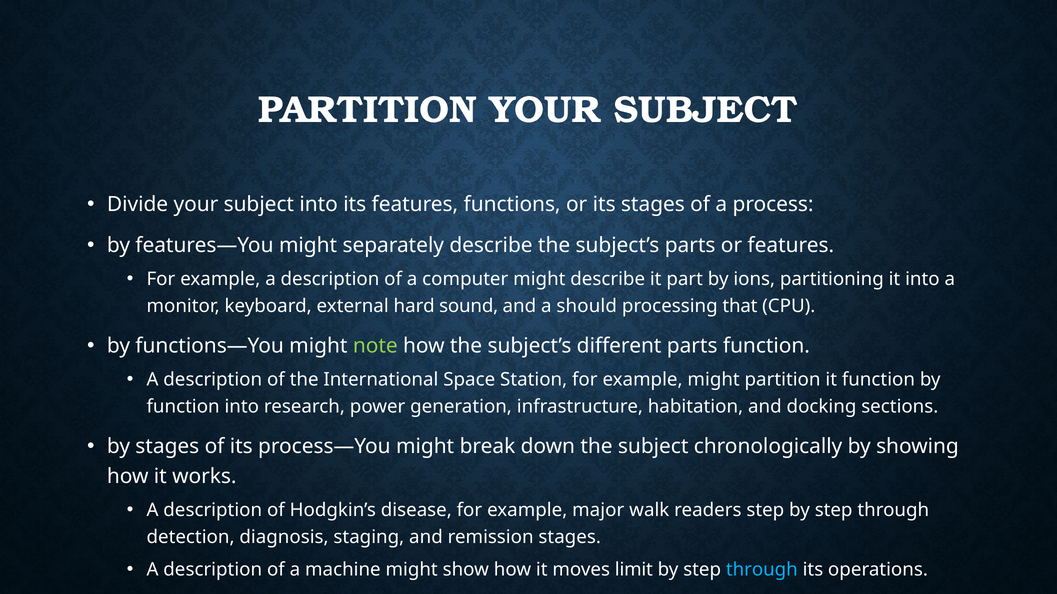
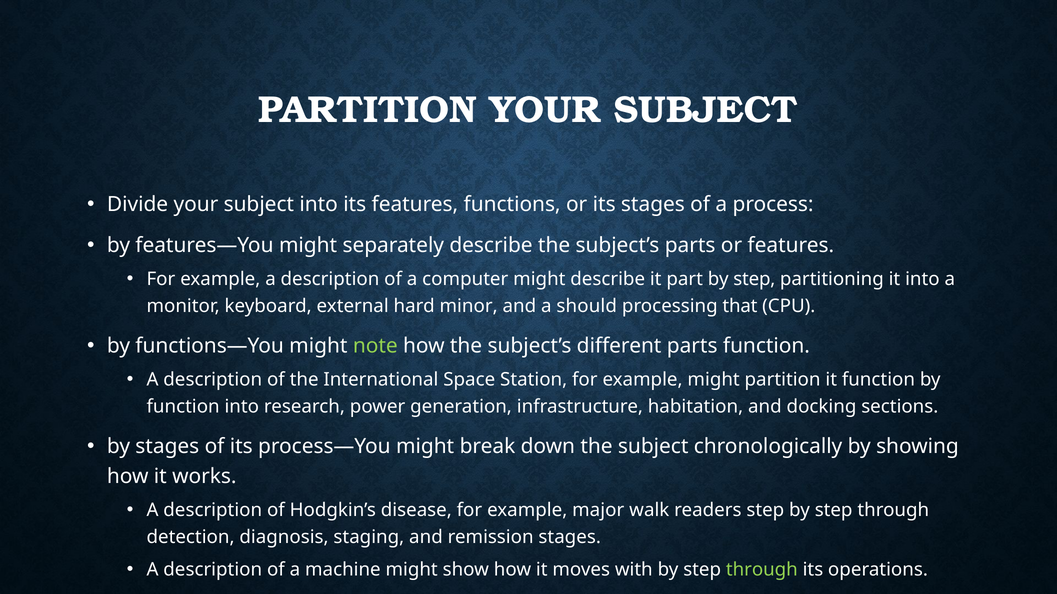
part by ions: ions -> step (754, 279)
sound: sound -> minor (469, 306)
limit: limit -> with (634, 570)
through colour: light blue -> light green (762, 570)
